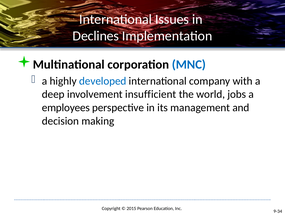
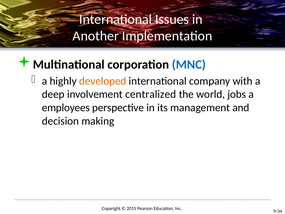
Declines: Declines -> Another (96, 36)
developed colour: blue -> orange (103, 81)
insufficient: insufficient -> centralized (151, 94)
